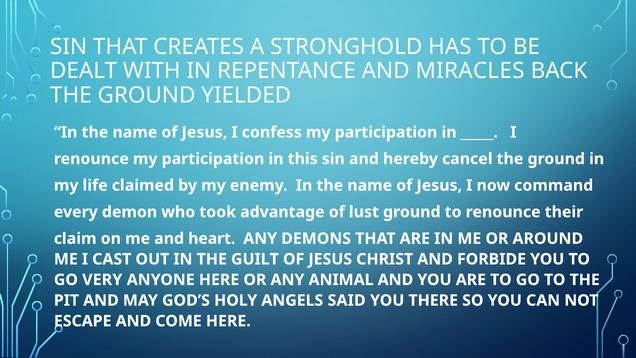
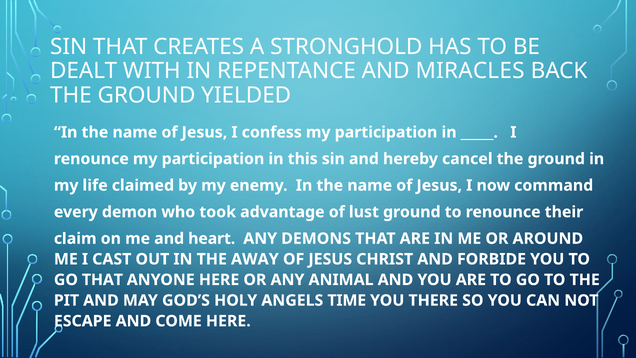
GUILT: GUILT -> AWAY (255, 259)
GO VERY: VERY -> THAT (102, 280)
SAID: SAID -> TIME (347, 300)
